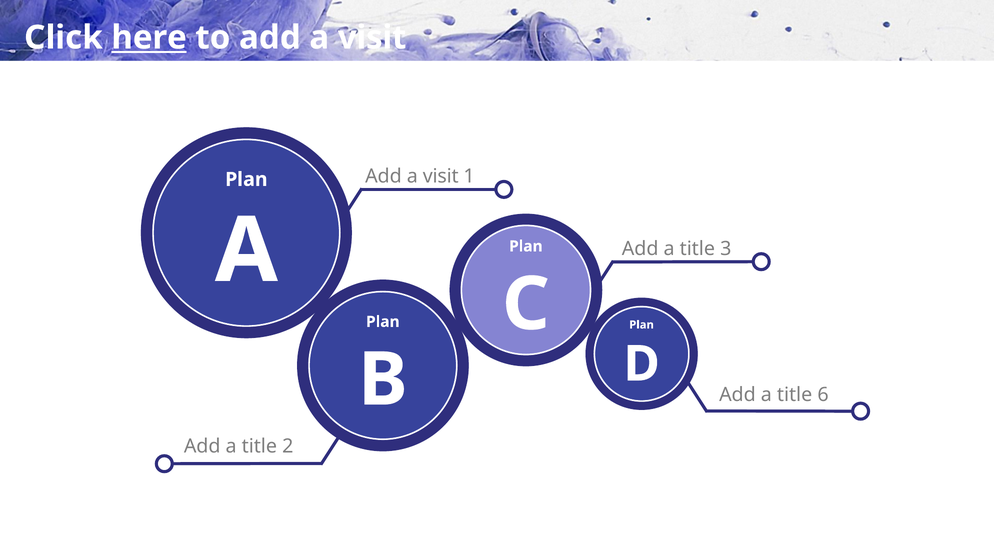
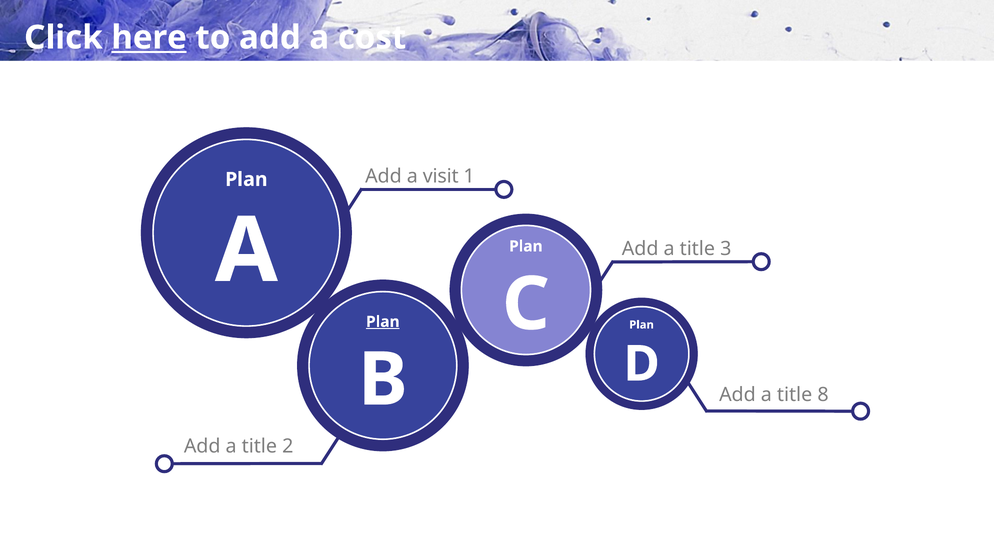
to add a visit: visit -> cost (372, 38)
Plan underline: none -> present (383, 322)
6: 6 -> 8 (823, 395)
